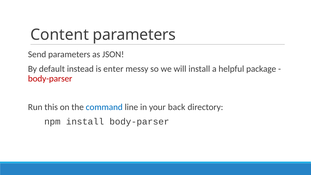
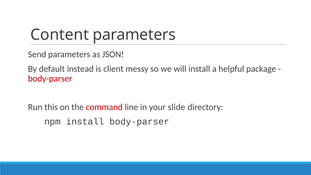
enter: enter -> client (113, 69)
command colour: blue -> red (104, 107)
back: back -> slide (177, 107)
